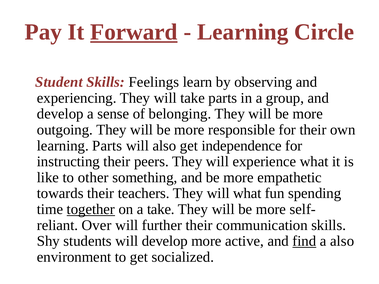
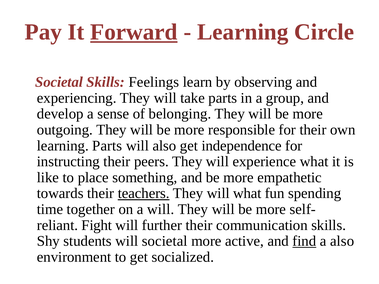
Student: Student -> Societal (59, 82)
other: other -> place (93, 178)
teachers underline: none -> present (144, 194)
together underline: present -> none (91, 209)
a take: take -> will (161, 209)
Over: Over -> Fight (97, 225)
will develop: develop -> societal (165, 241)
